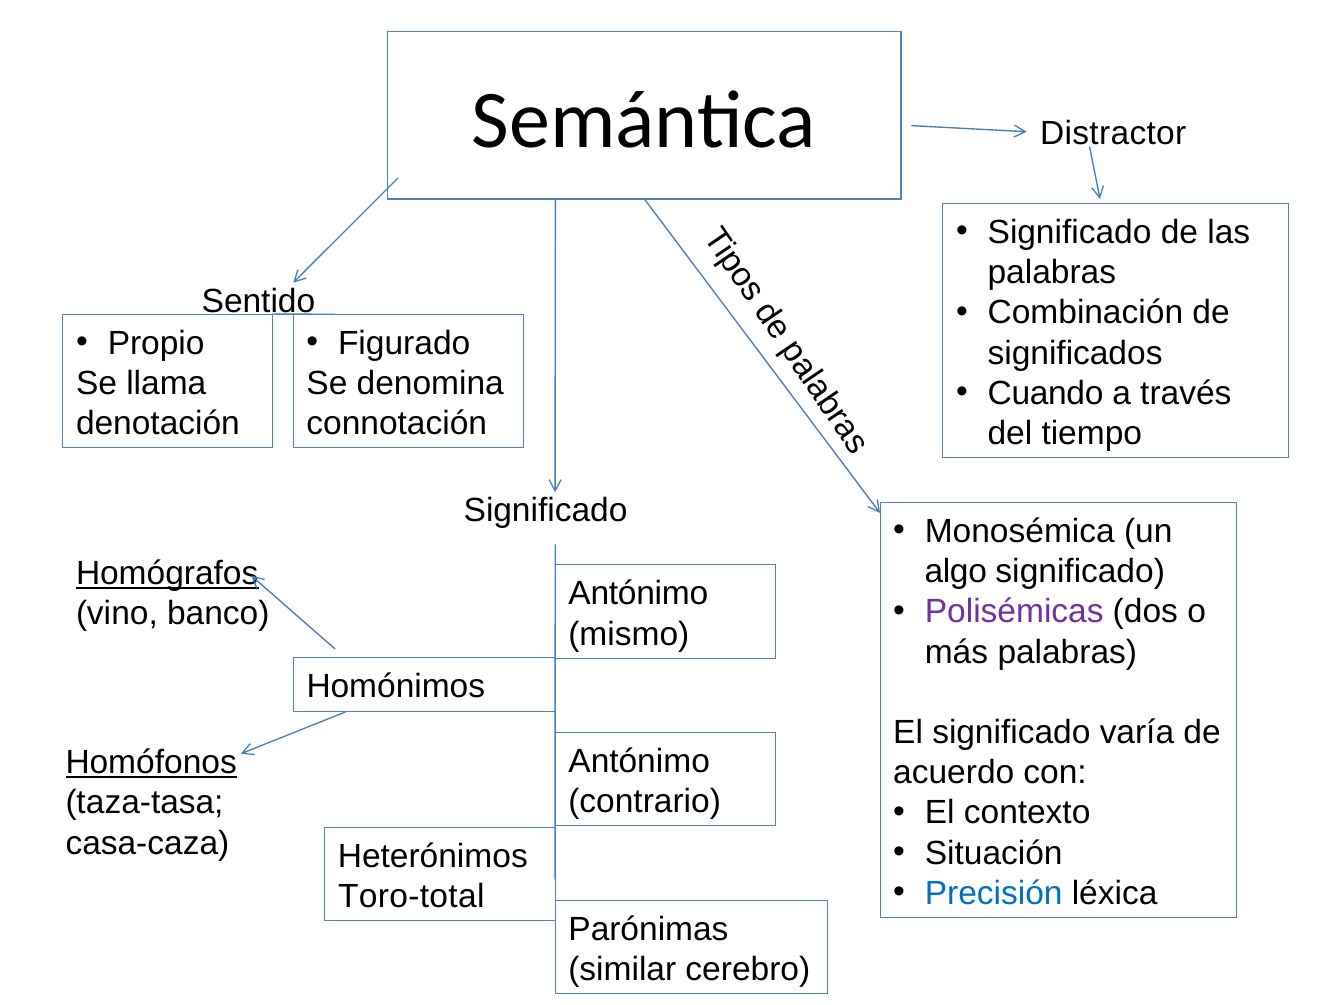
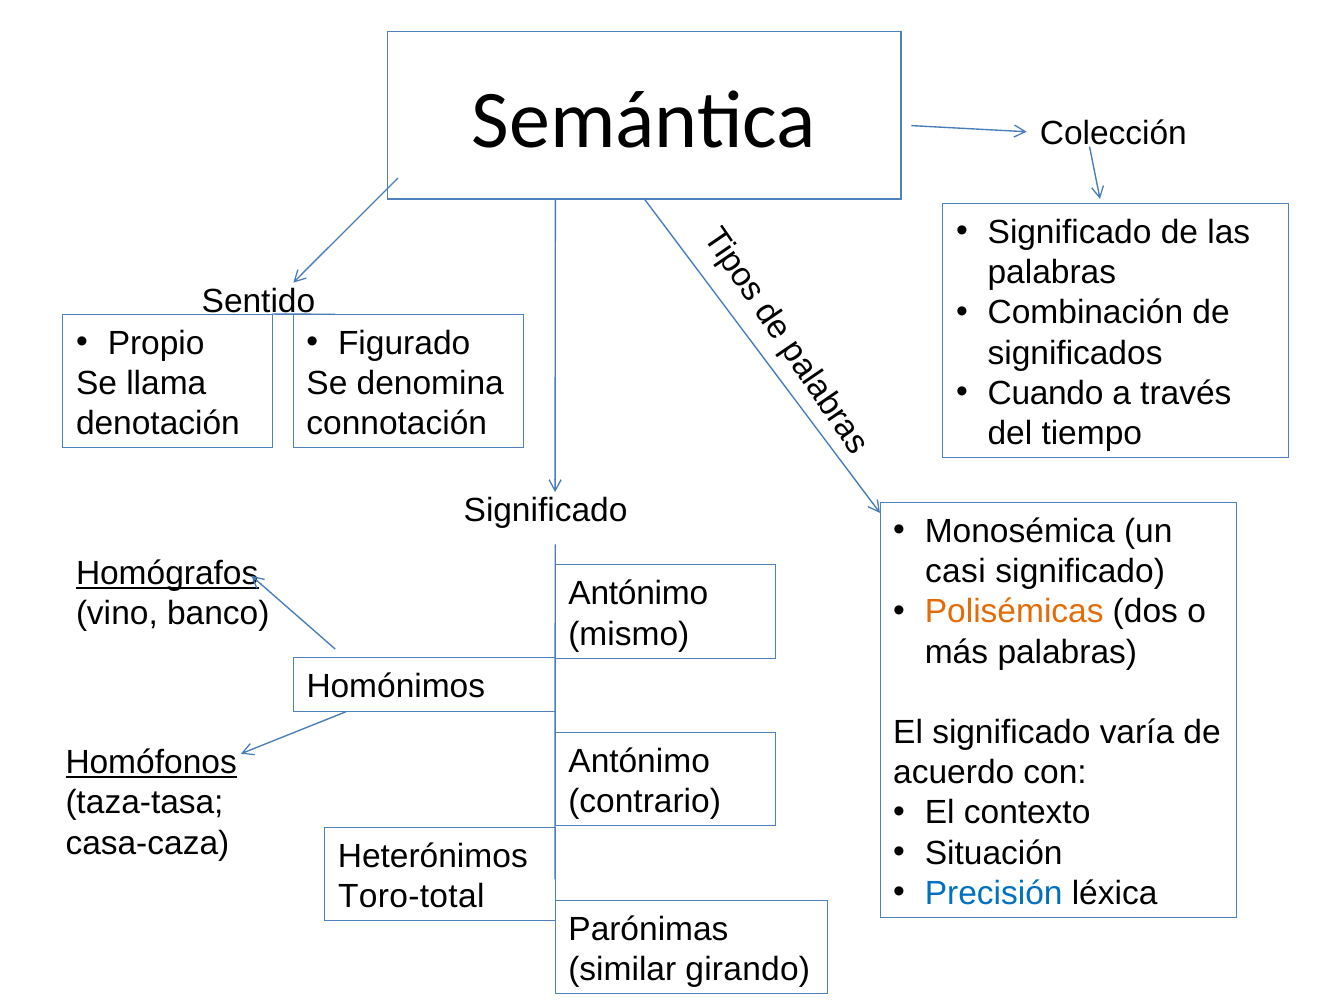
Distractor: Distractor -> Colección (1113, 134)
algo: algo -> casi (955, 572)
Polisémicas colour: purple -> orange (1014, 612)
cerebro: cerebro -> girando (748, 970)
